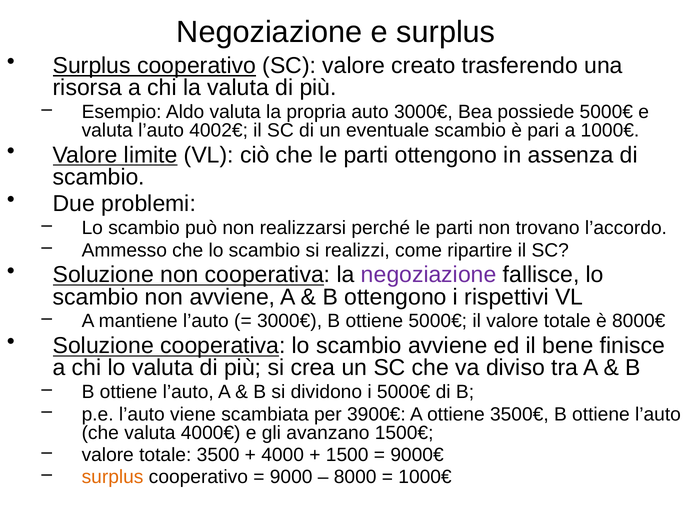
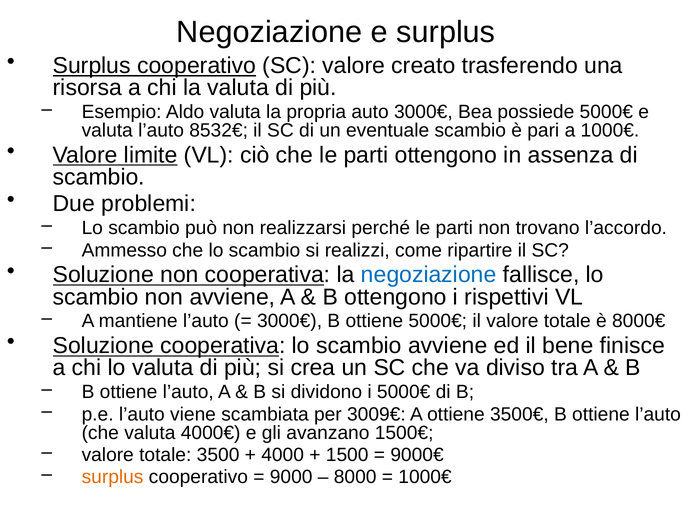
4002€: 4002€ -> 8532€ (219, 131)
negoziazione colour: purple -> blue (429, 275)
3900€: 3900€ -> 3009€ (376, 415)
